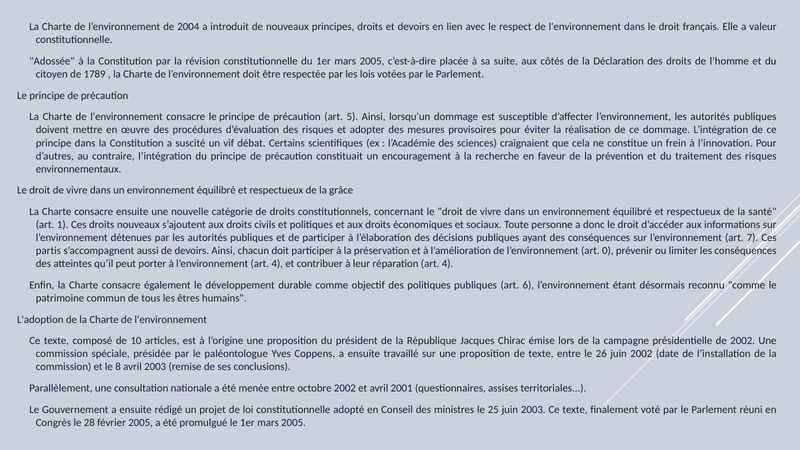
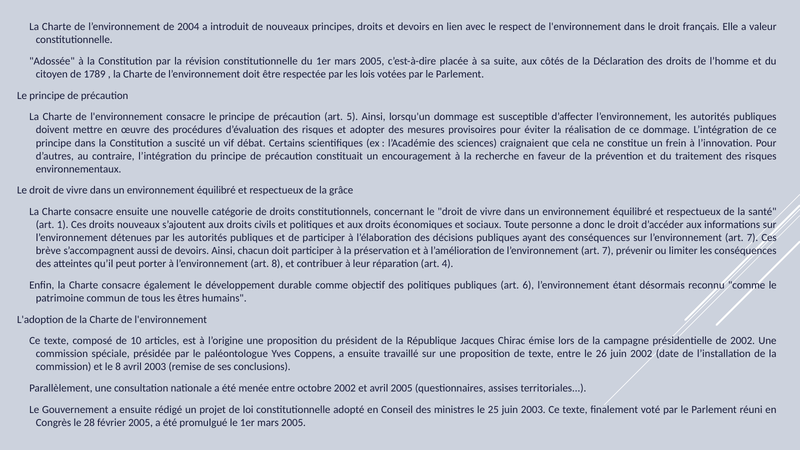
partis: partis -> brève (48, 251)
de l’environnement art 0: 0 -> 7 (608, 251)
l’environnement art 4: 4 -> 8 (277, 264)
avril 2001: 2001 -> 2005 (402, 388)
